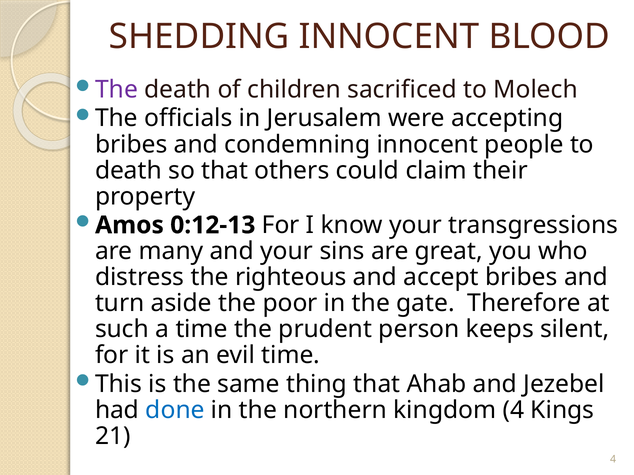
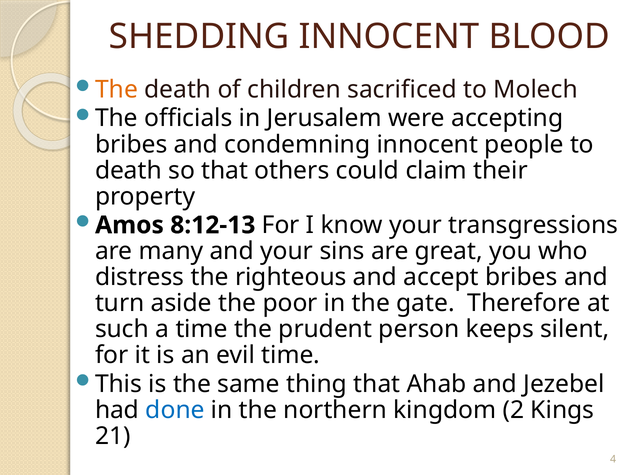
The colour: purple -> orange (117, 90)
0:12-13: 0:12-13 -> 8:12-13 (213, 225)
kingdom 4: 4 -> 2 (513, 410)
